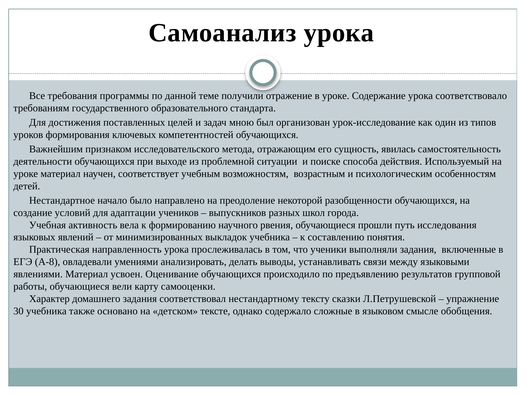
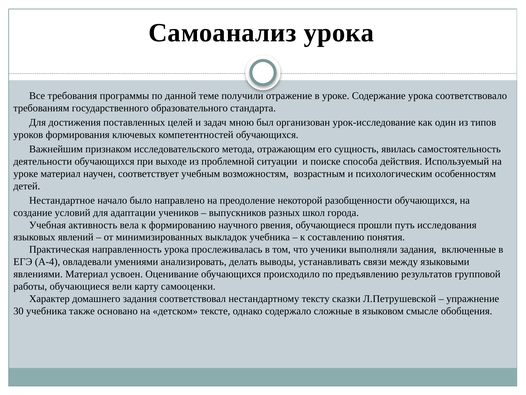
А-8: А-8 -> А-4 (48, 262)
